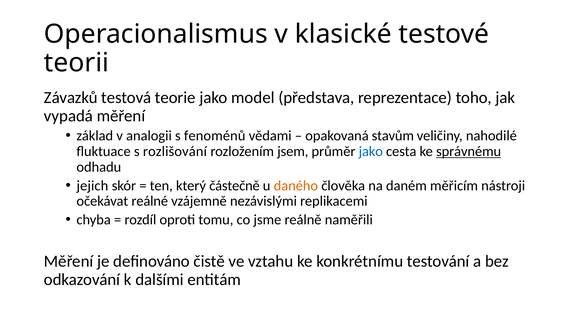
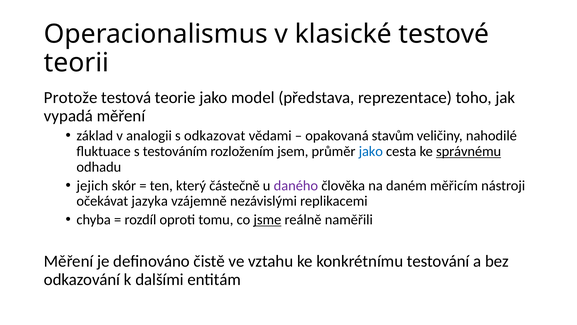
Závazků: Závazků -> Protože (71, 98)
fenoménů: fenoménů -> odkazovat (215, 136)
rozlišování: rozlišování -> testováním (175, 151)
daného colour: orange -> purple (296, 185)
reálné: reálné -> jazyka (150, 201)
jsme underline: none -> present (267, 219)
